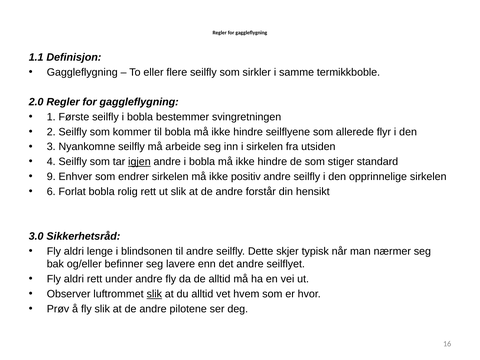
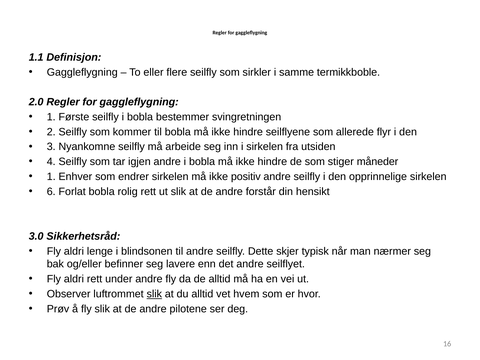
igjen underline: present -> none (139, 162)
standard: standard -> måneder (378, 162)
9: 9 -> 1 (51, 177)
